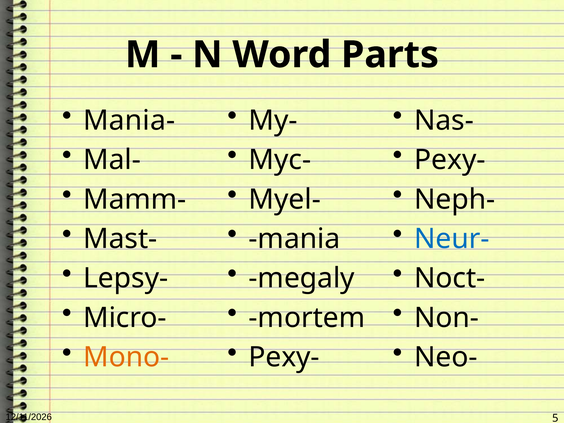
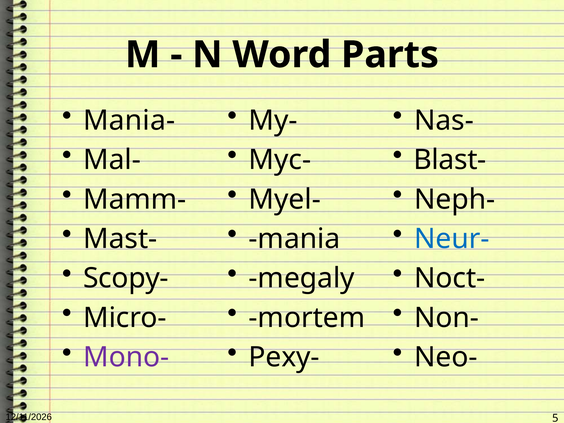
Pexy-: Pexy- -> Blast- (450, 160)
Lepsy-: Lepsy- -> Scopy- (126, 278)
Mono- colour: orange -> purple (126, 357)
